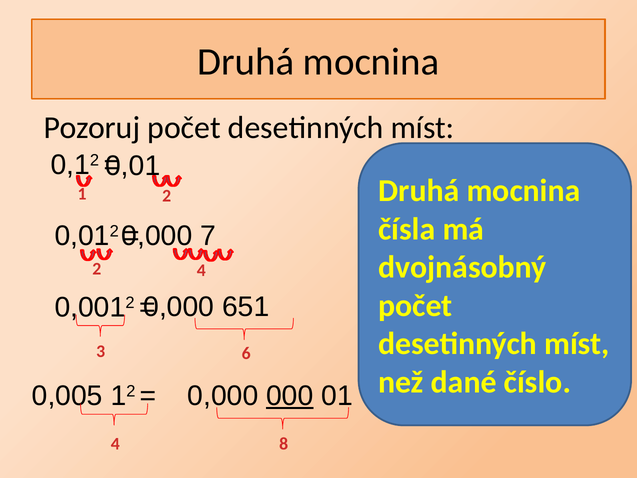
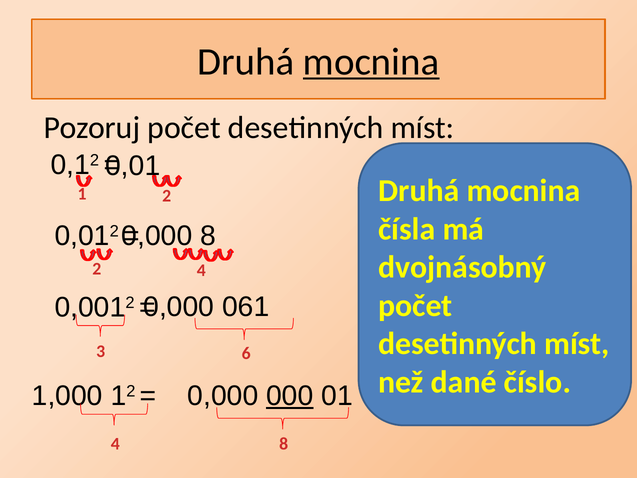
mocnina underline: none -> present (371, 62)
7: 7 -> 8 (208, 236)
651: 651 -> 061 (246, 307)
0,005: 0,005 -> 1,000 (67, 396)
